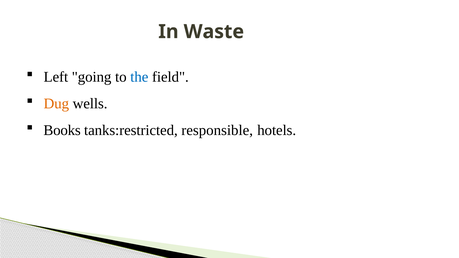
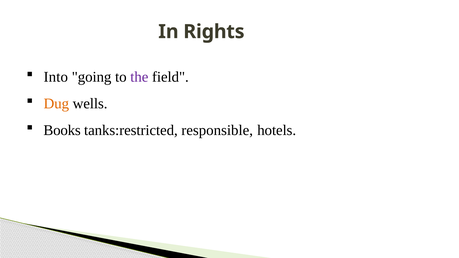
Waste: Waste -> Rights (214, 32)
Left: Left -> Into (56, 77)
the colour: blue -> purple (139, 77)
